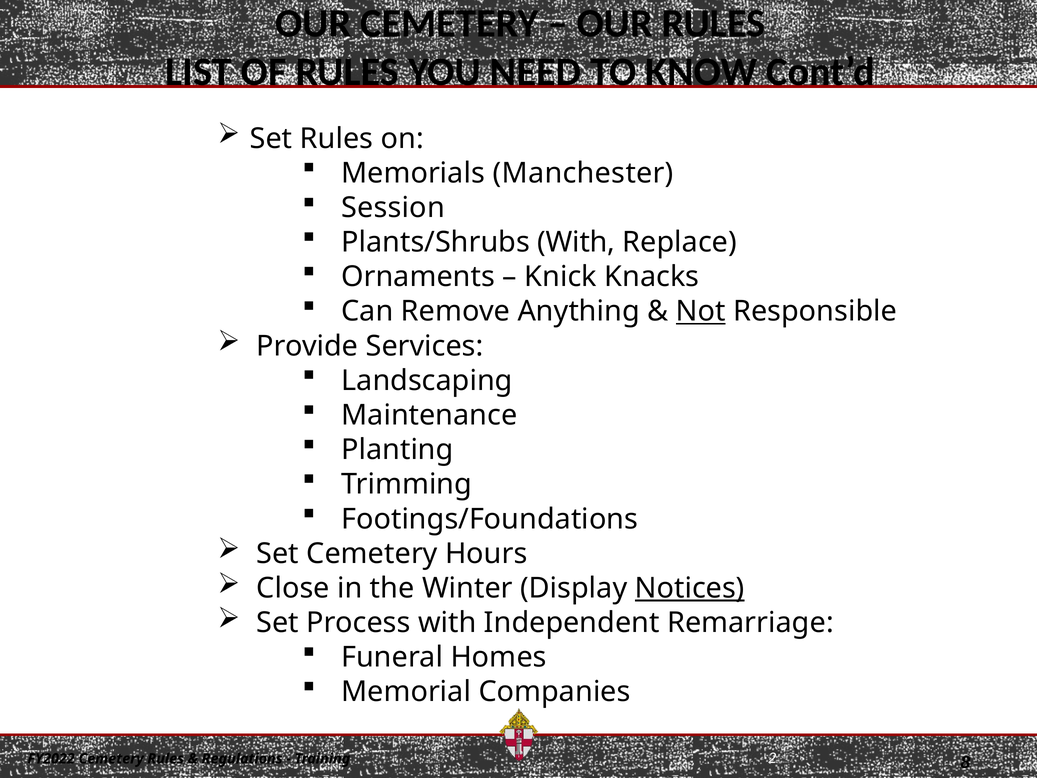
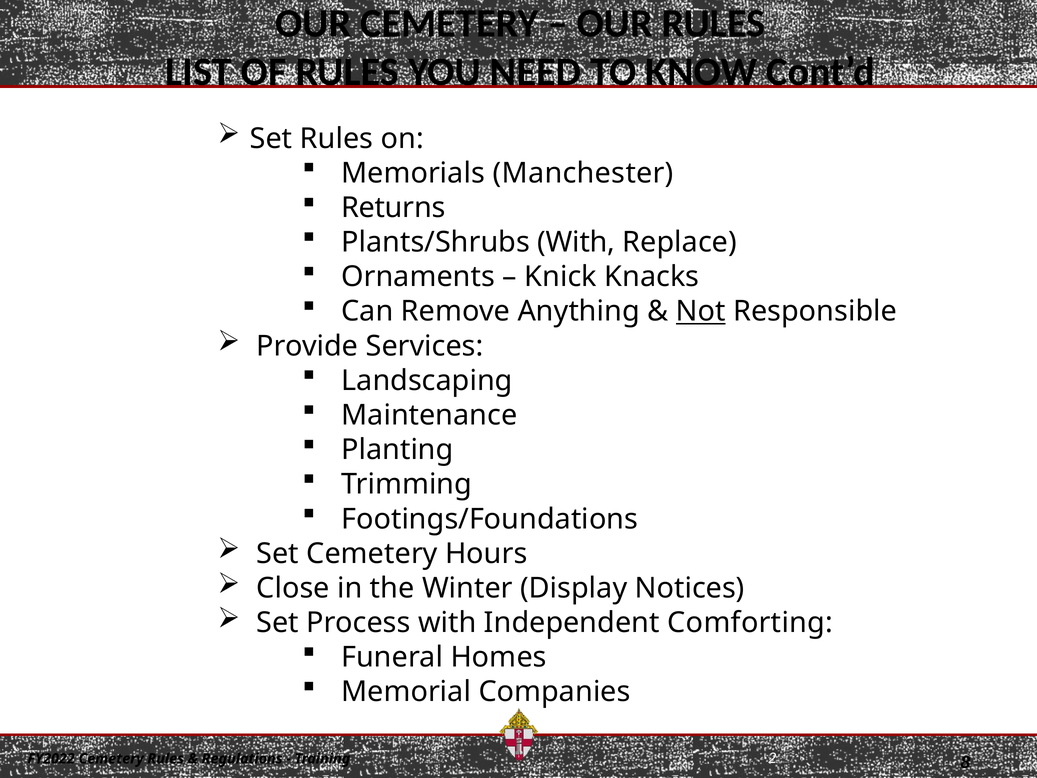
Session: Session -> Returns (393, 208)
Notices underline: present -> none (690, 588)
Remarriage: Remarriage -> Comforting (750, 623)
